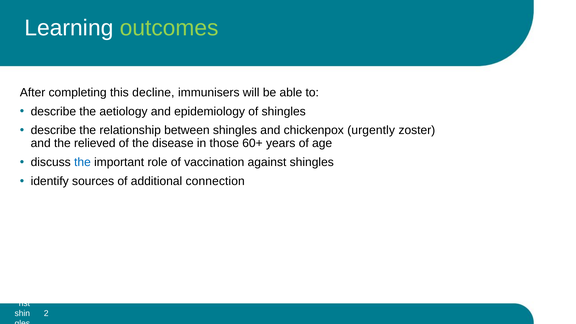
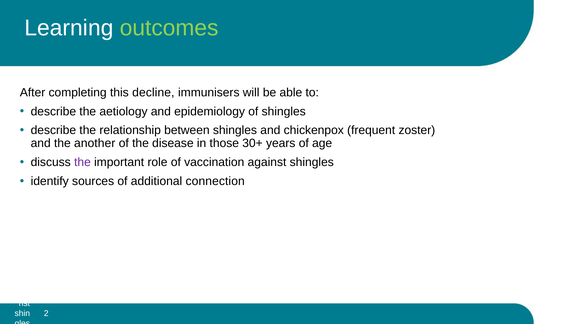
urgently: urgently -> frequent (371, 130)
relieved: relieved -> another (95, 143)
60+: 60+ -> 30+ (252, 143)
the colour: blue -> purple (82, 162)
